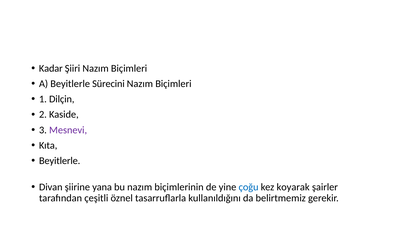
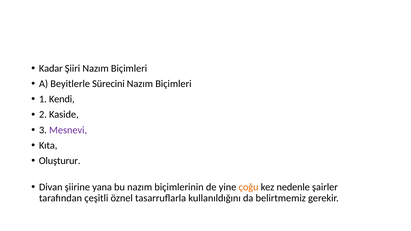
Dilçin: Dilçin -> Kendi (62, 99)
Beyitlerle: Beyitlerle -> Oluşturur (60, 161)
çoğu colour: blue -> orange (249, 187)
koyarak: koyarak -> nedenle (293, 187)
